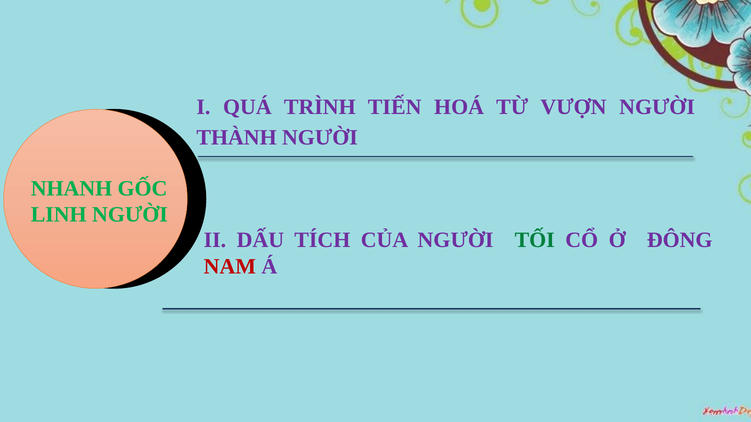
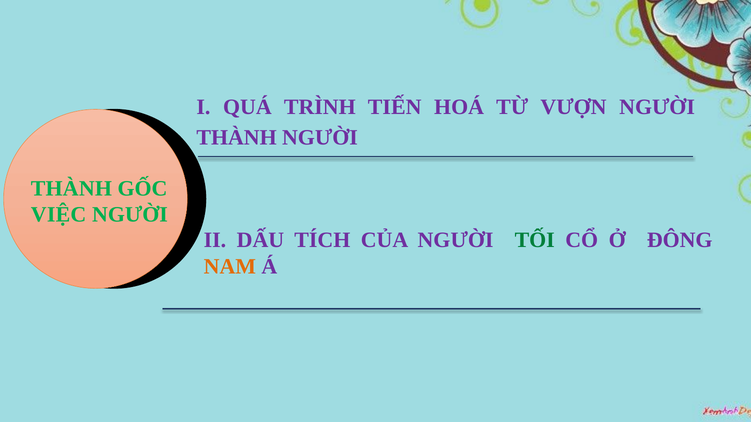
NHANH: NHANH -> THÀNH (71, 189)
LINH: LINH -> VIỆC (59, 215)
NAM colour: red -> orange (230, 267)
